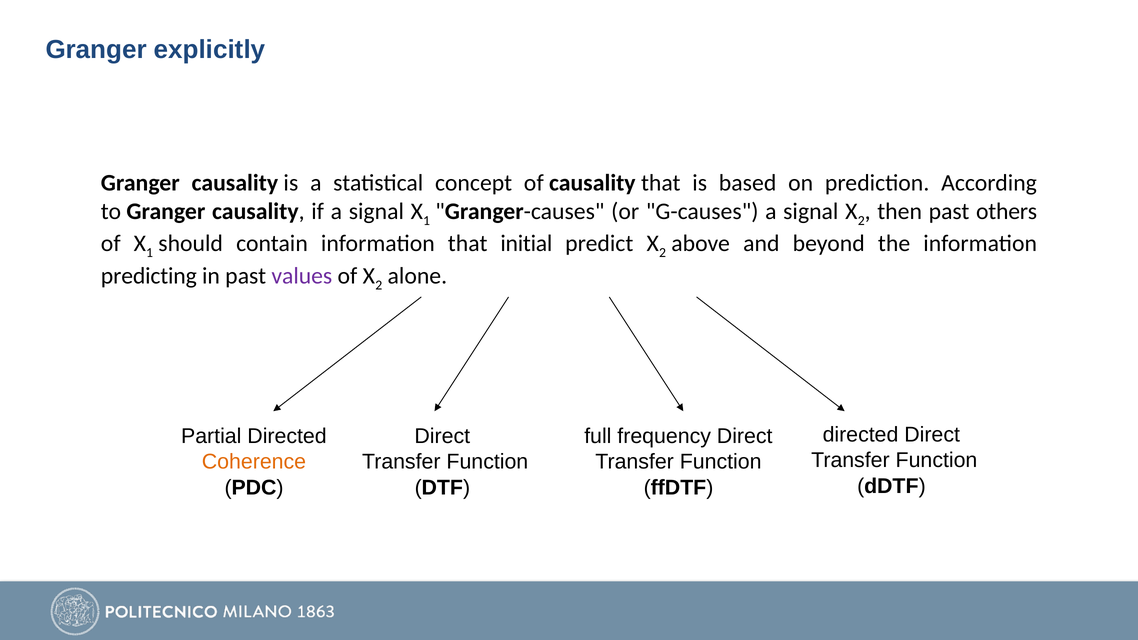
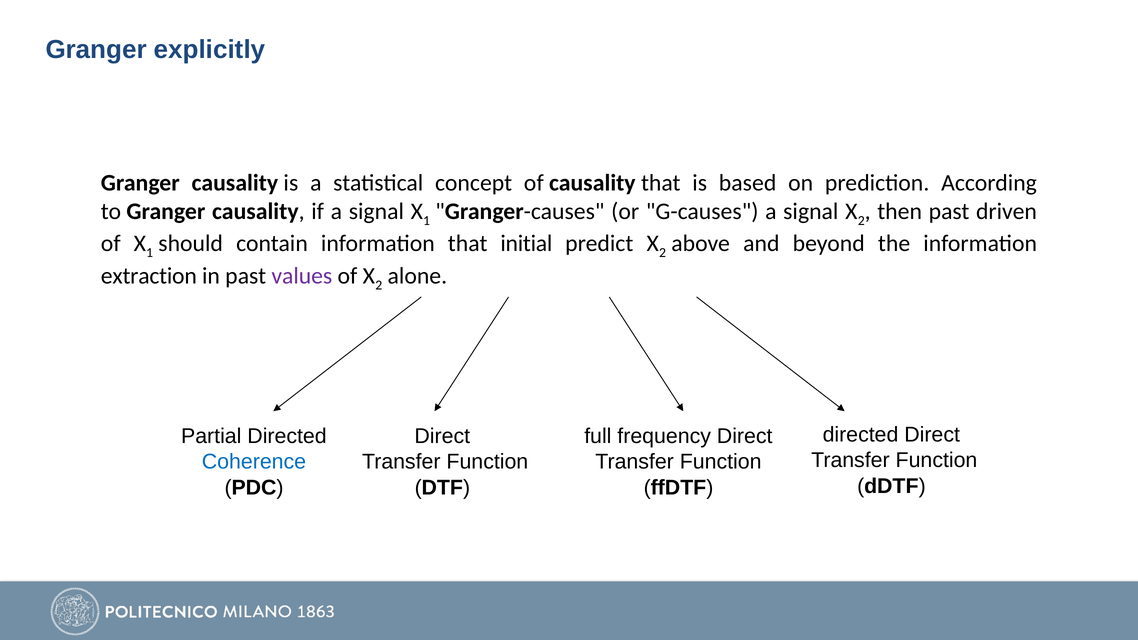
others: others -> driven (1007, 211)
predicting: predicting -> extraction (149, 276)
Coherence colour: orange -> blue (254, 462)
